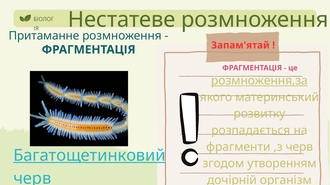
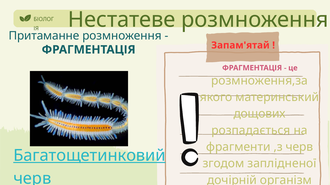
розмноження,за underline: present -> none (260, 81)
розвитку: розвитку -> дощових (260, 114)
утворенням: утворенням -> заплідненої (282, 164)
